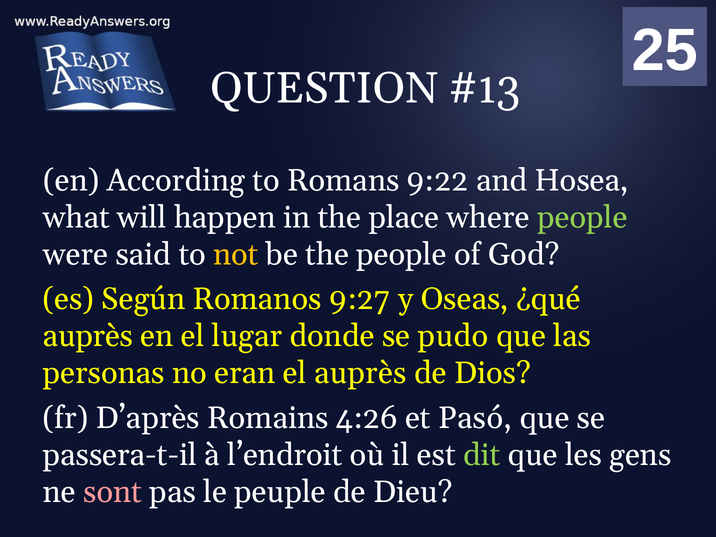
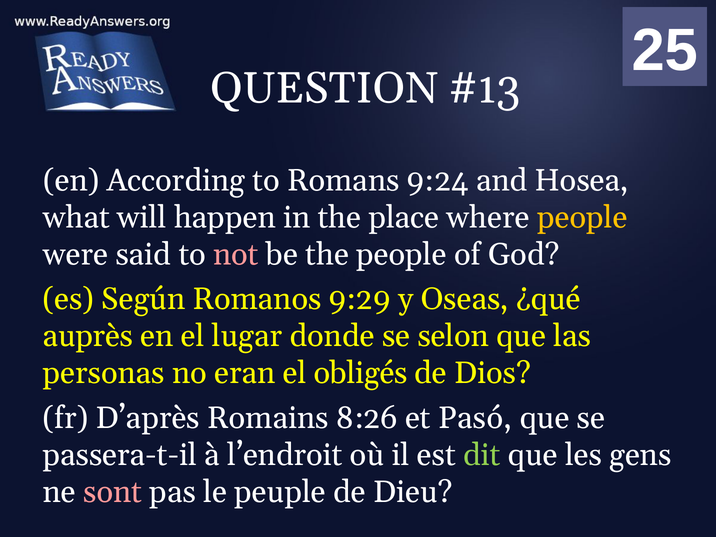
9:22: 9:22 -> 9:24 (438, 180)
people colour: light green -> yellow (582, 217)
not colour: yellow -> pink (236, 254)
9:27: 9:27 -> 9:29 (360, 299)
pudo: pudo -> selon (453, 336)
el auprès: auprès -> obligés (361, 373)
4:26: 4:26 -> 8:26 (367, 418)
